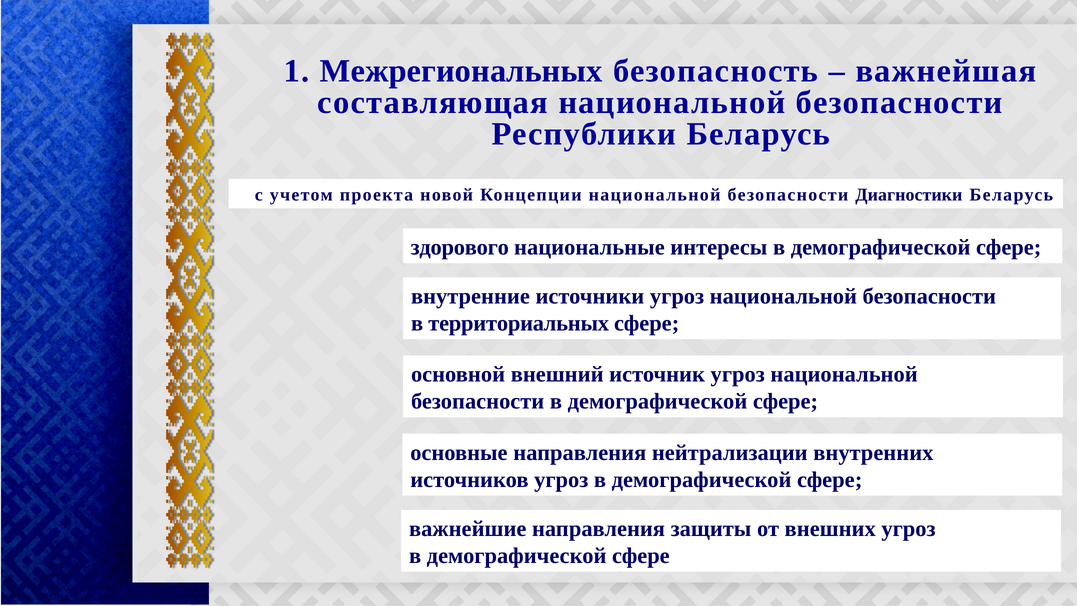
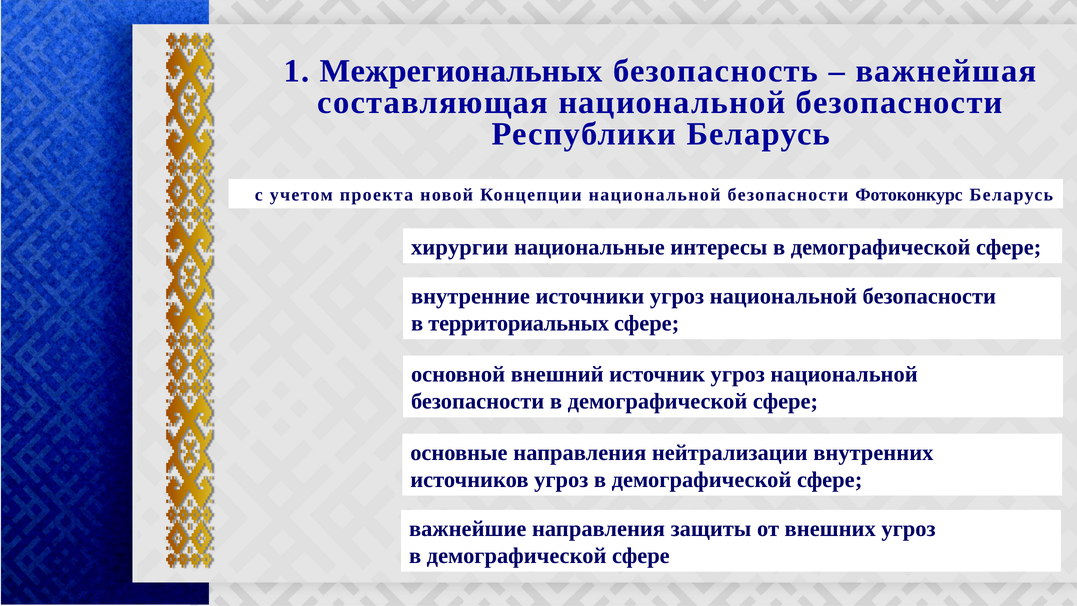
Диагностики: Диагностики -> Фотоконкурс (909, 195)
здорового: здорового -> хирургии (460, 247)
